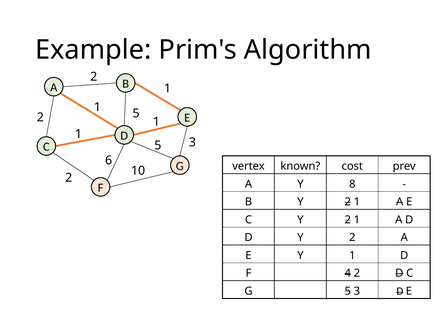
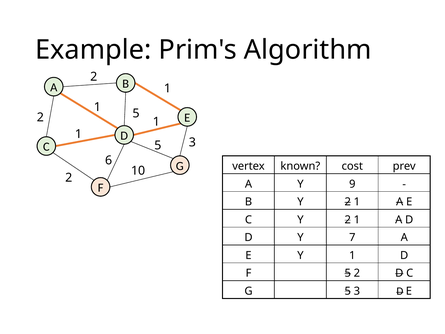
8: 8 -> 9 (352, 184)
D Y 2: 2 -> 7 (352, 237)
F 4: 4 -> 5 (348, 273)
